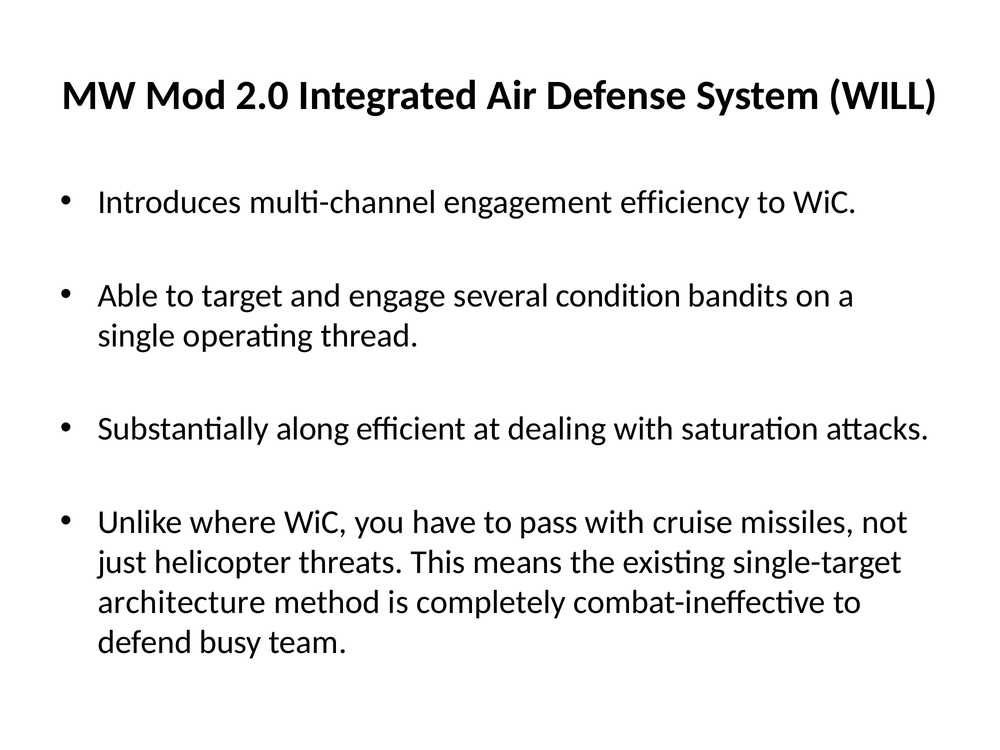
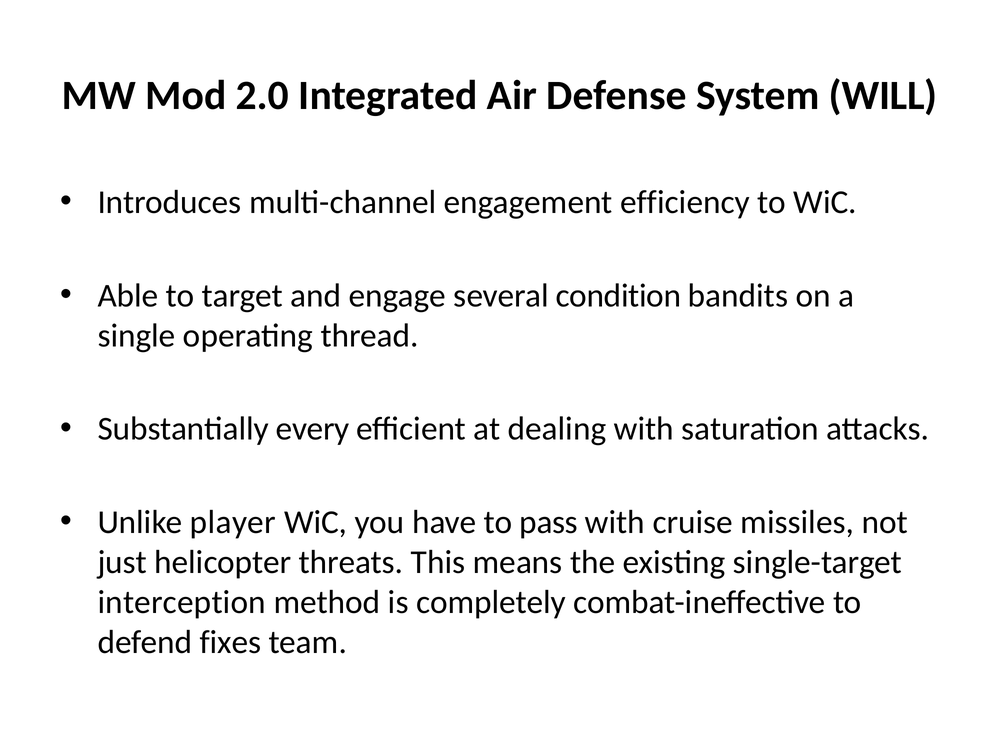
along: along -> every (313, 429)
where: where -> player (233, 522)
architecture: architecture -> interception (182, 602)
busy: busy -> fixes (230, 642)
